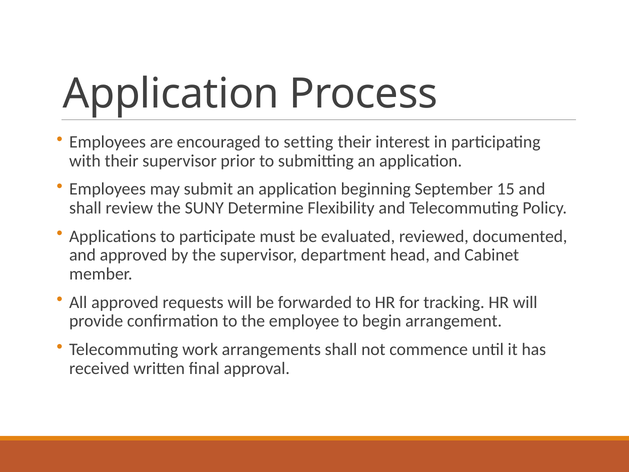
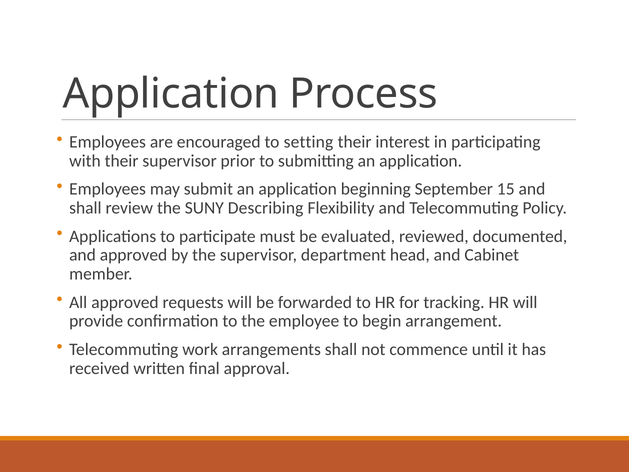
Determine: Determine -> Describing (266, 208)
